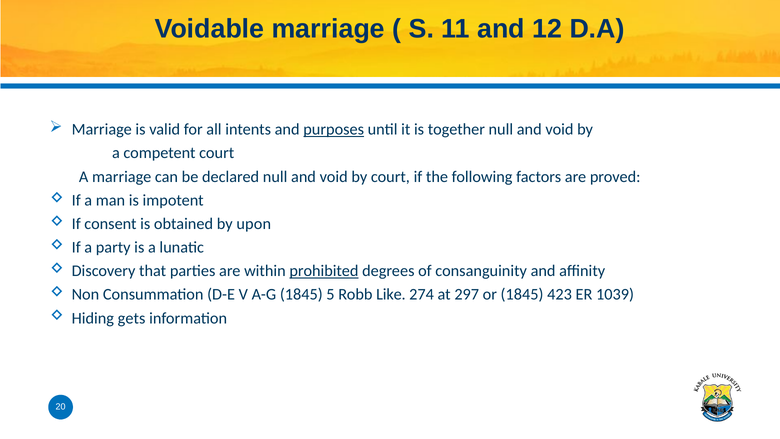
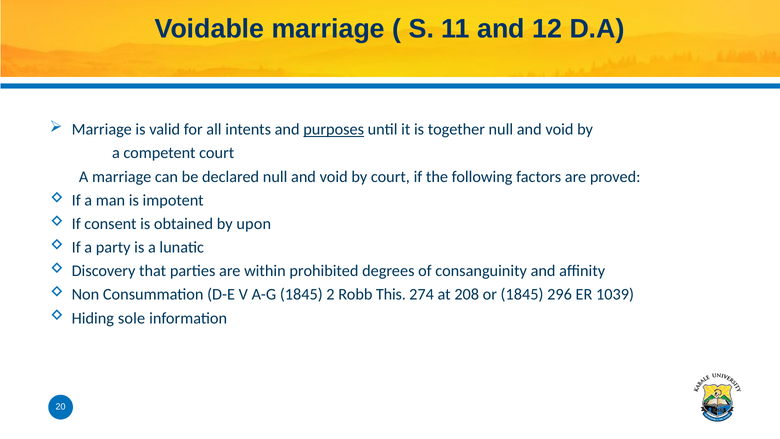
prohibited underline: present -> none (324, 271)
5: 5 -> 2 (330, 294)
Like: Like -> This (391, 294)
297: 297 -> 208 (467, 294)
423: 423 -> 296 (560, 294)
gets: gets -> sole (132, 318)
